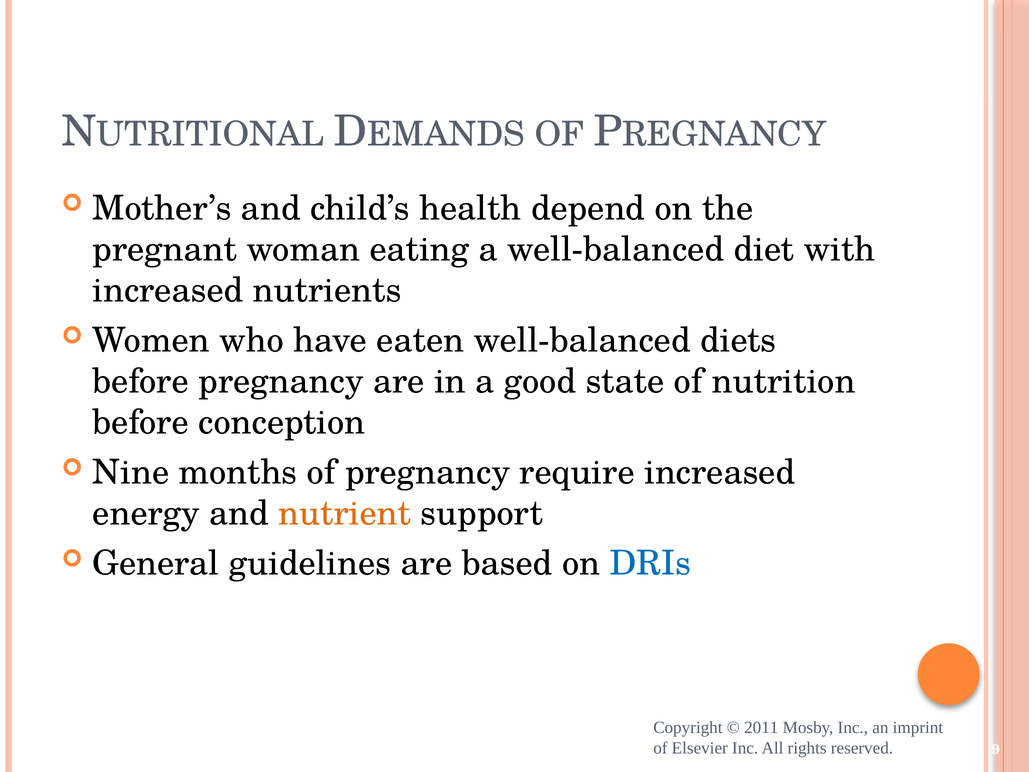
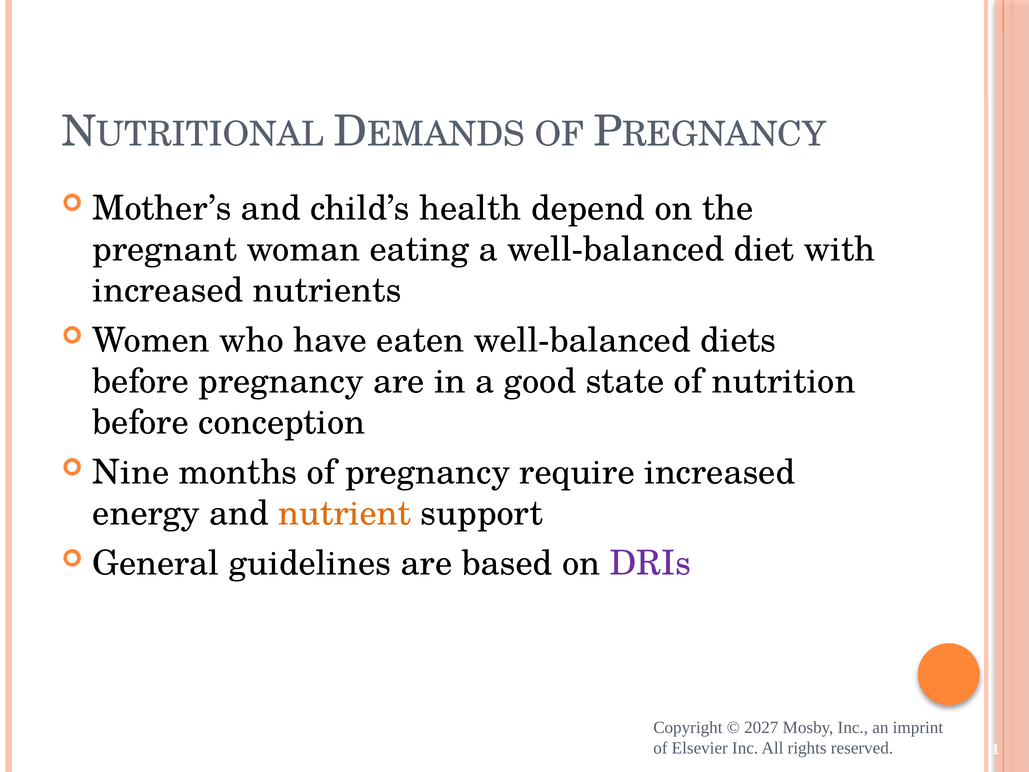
DRIs colour: blue -> purple (650, 563)
2011: 2011 -> 2027 (761, 727)
9: 9 -> 1 (996, 749)
